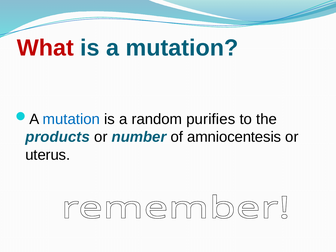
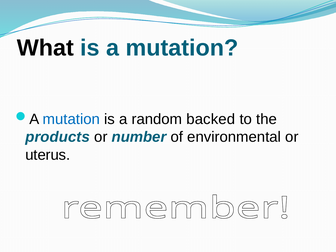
What colour: red -> black (45, 48)
purifies: purifies -> backed (211, 119)
amniocentesis: amniocentesis -> environmental (234, 137)
